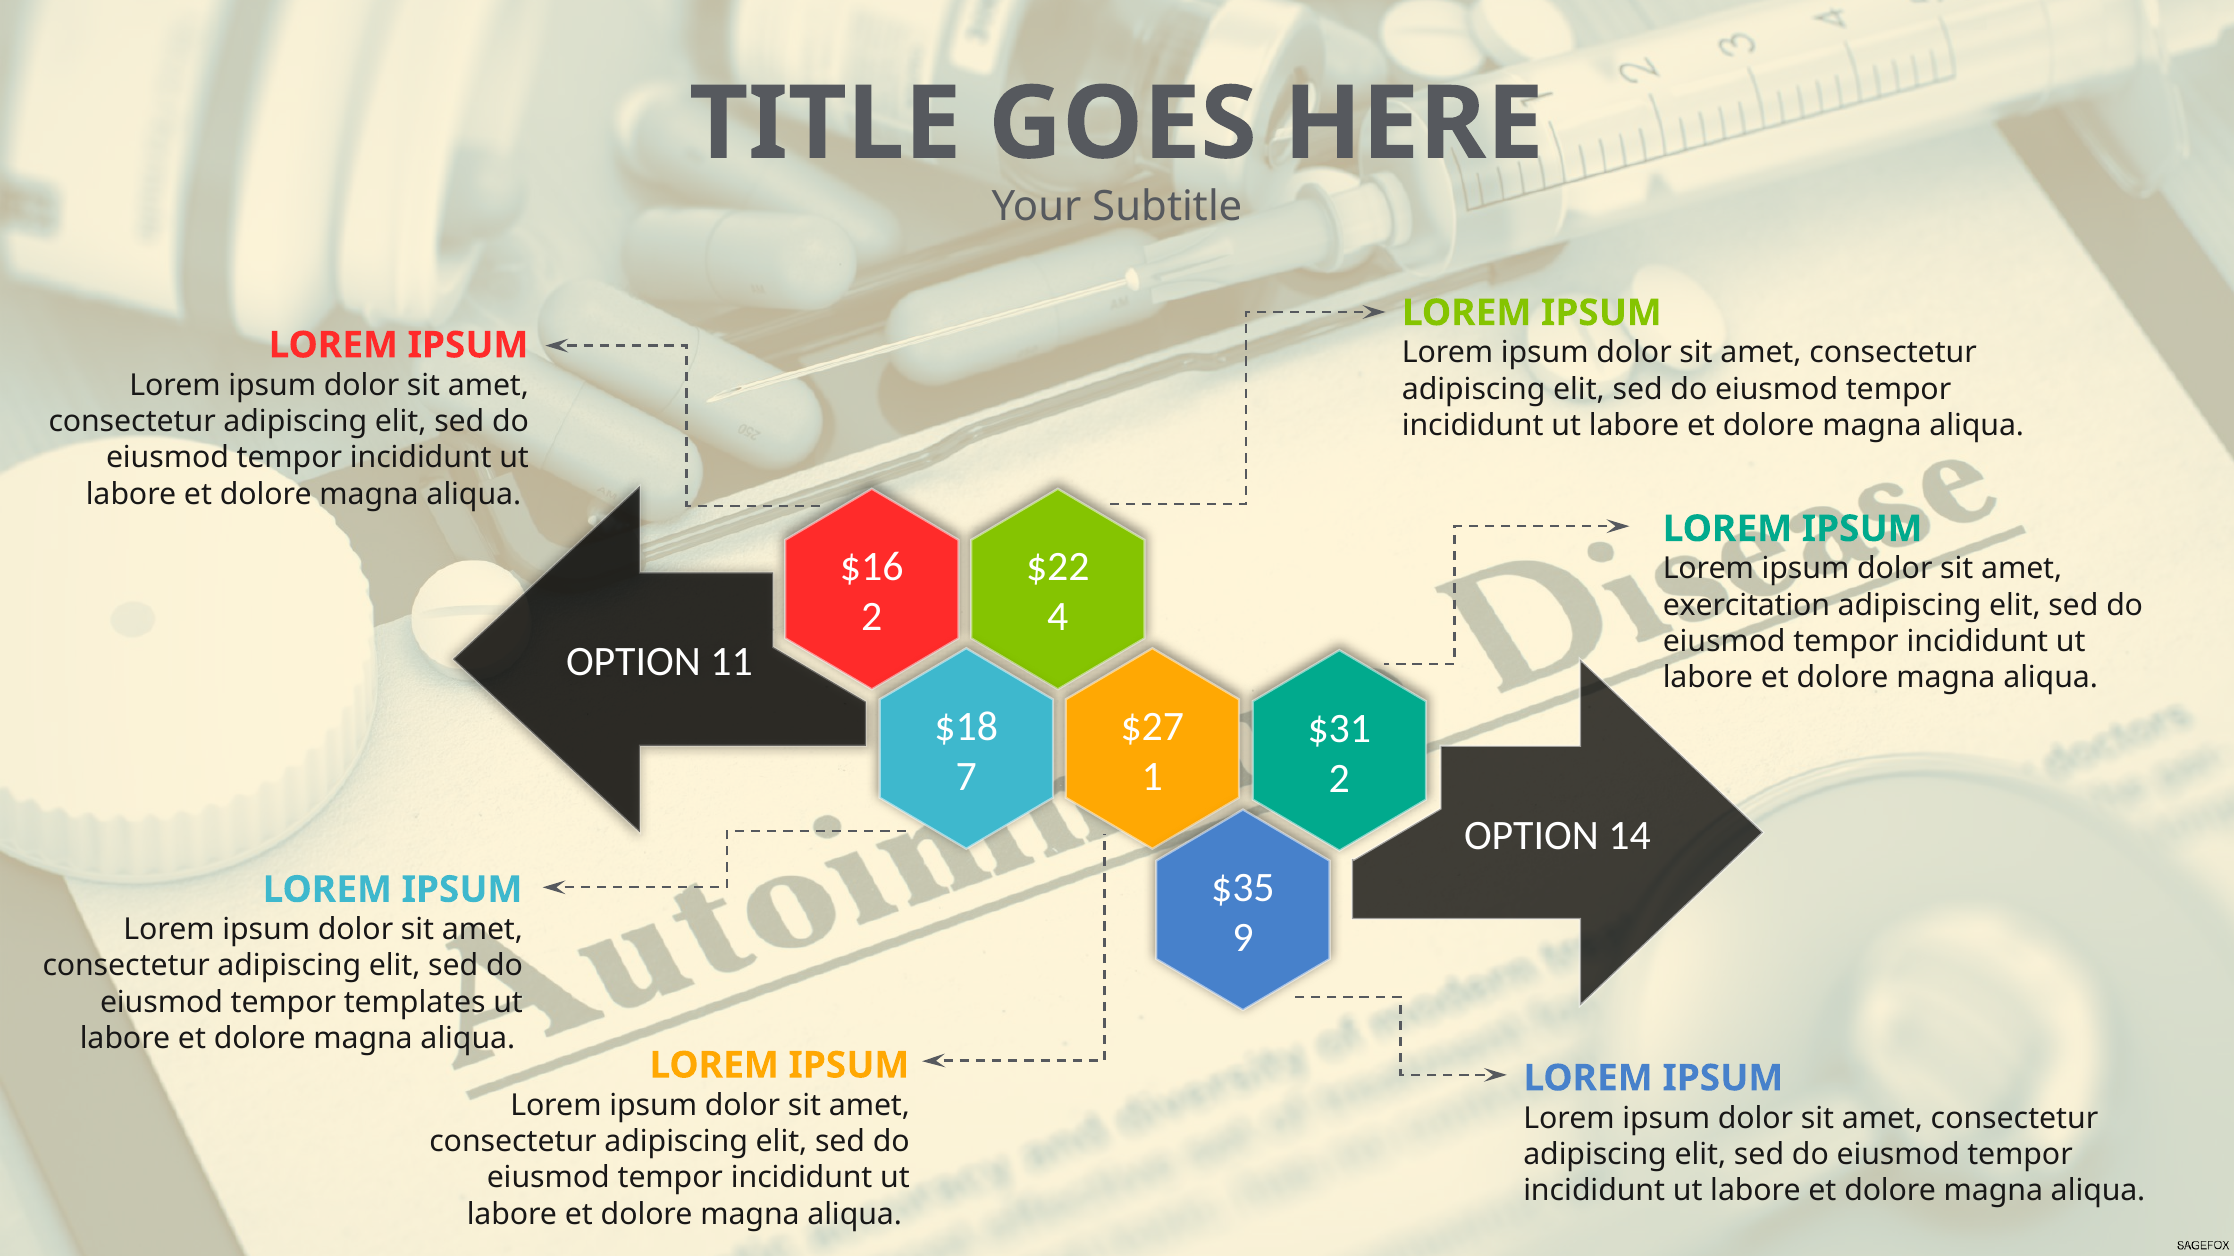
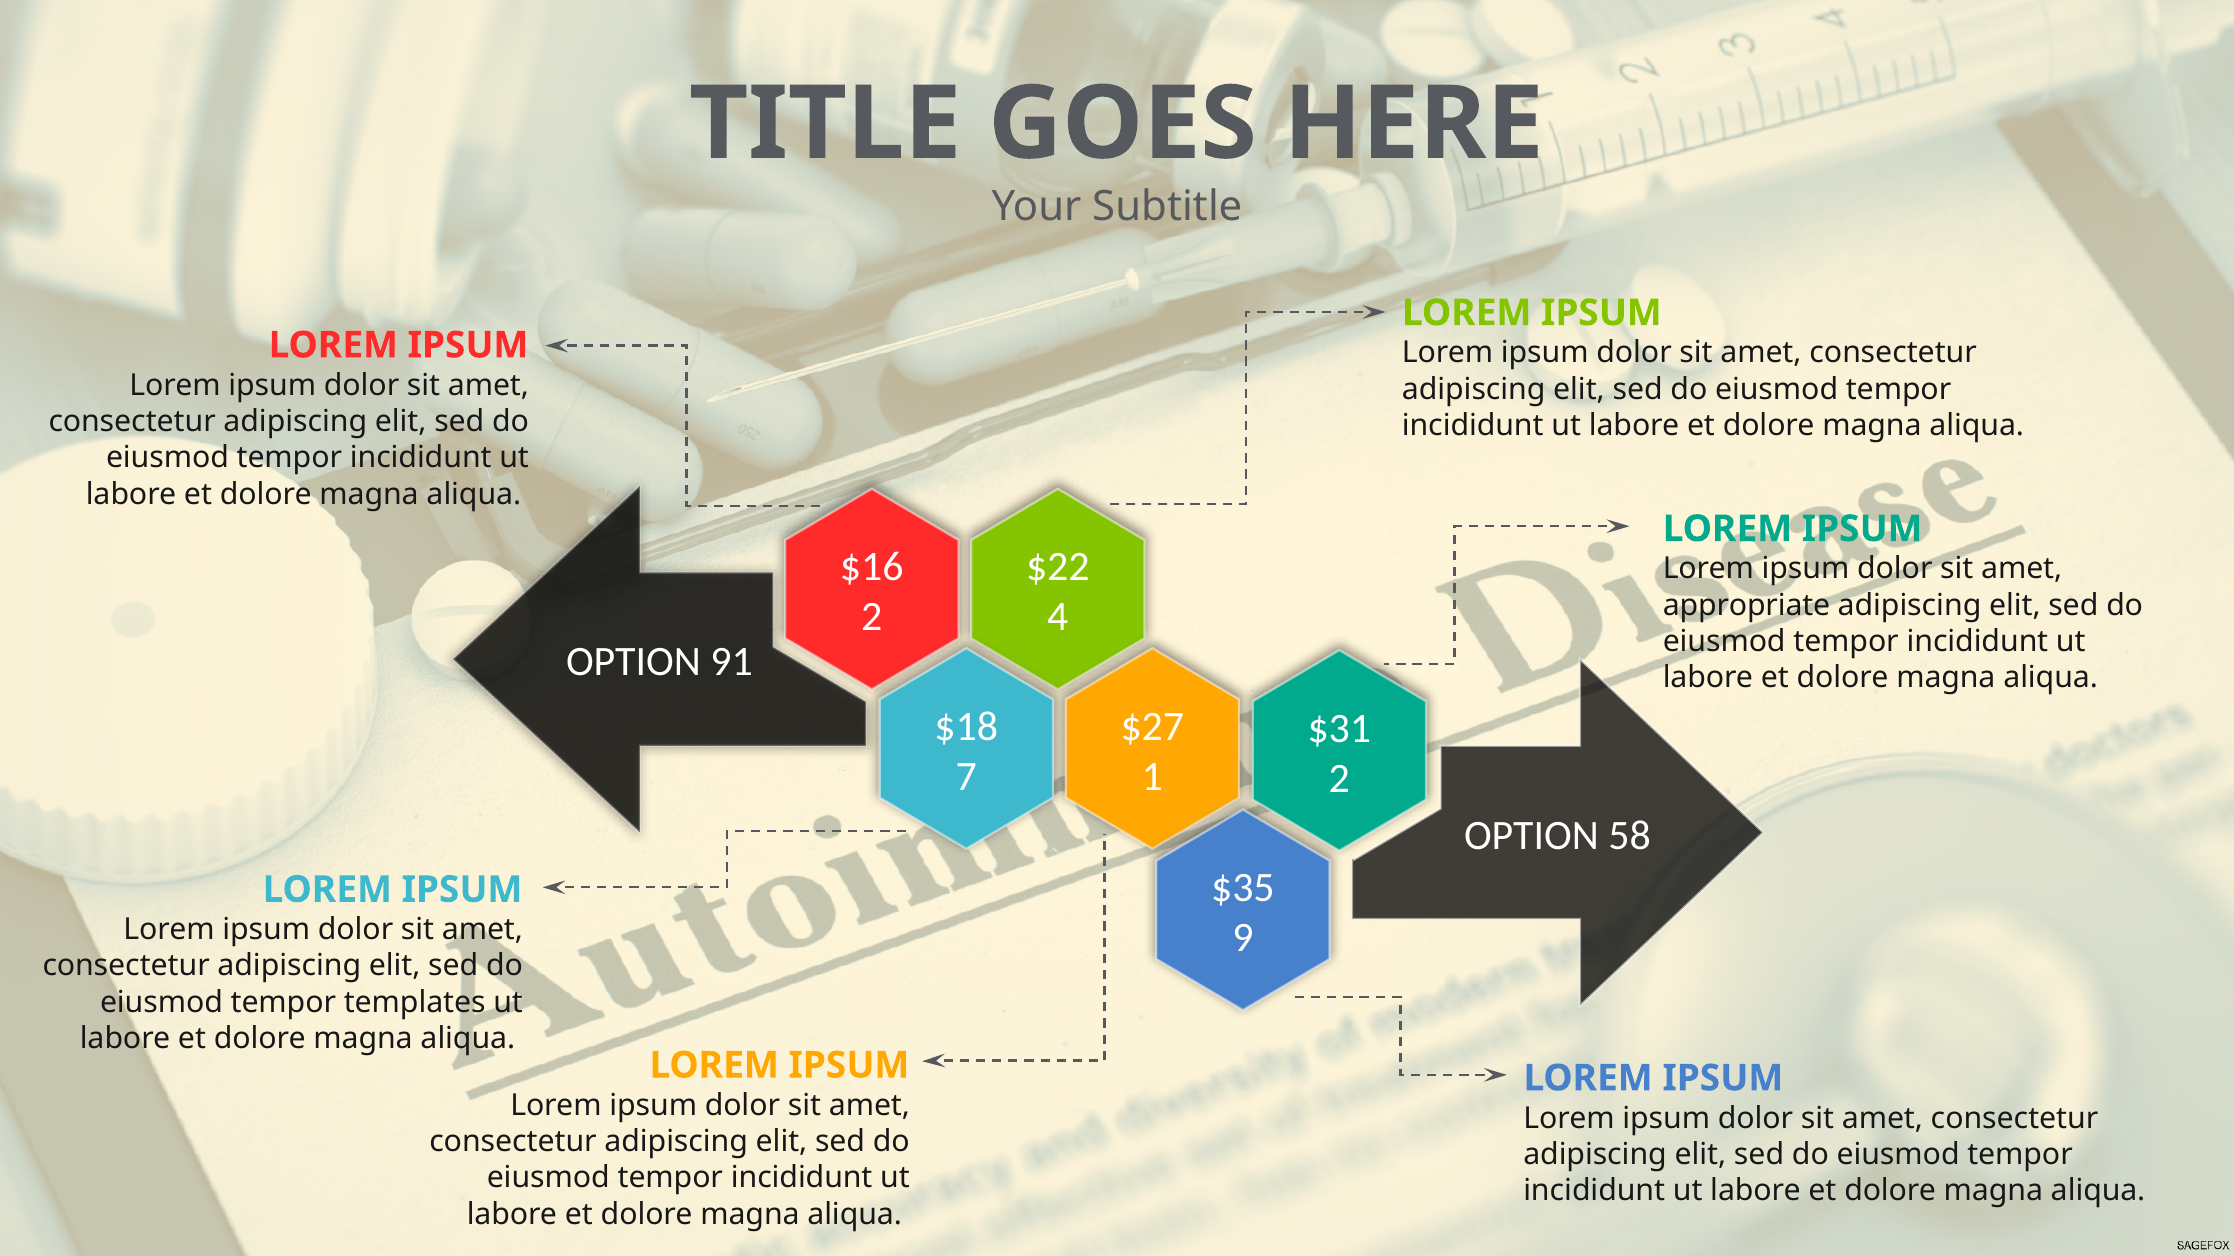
exercitation: exercitation -> appropriate (1746, 605)
11: 11 -> 91 (732, 662)
14: 14 -> 58 (1630, 836)
